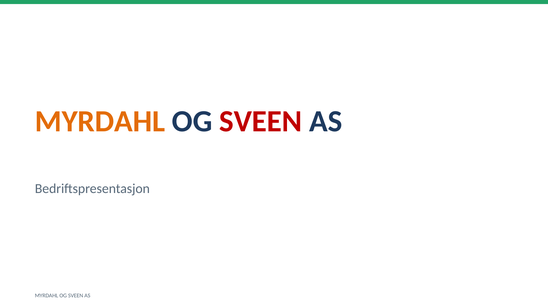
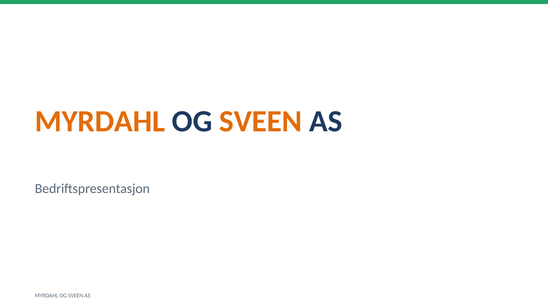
SVEEN colour: red -> orange (261, 122)
